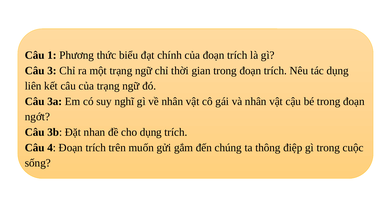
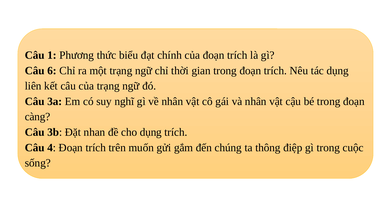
3: 3 -> 6 (52, 70)
ngớt: ngớt -> càng (38, 116)
